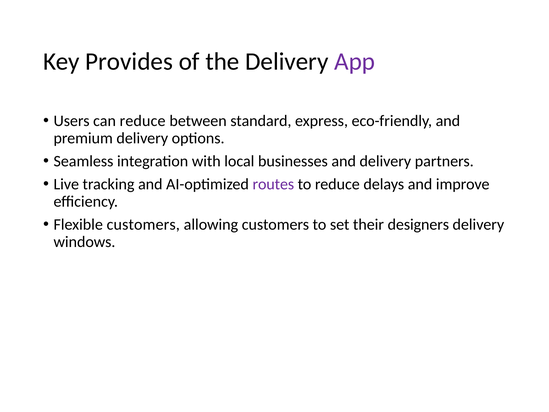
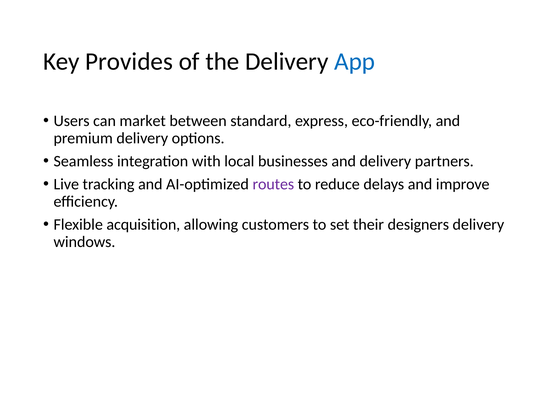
App colour: purple -> blue (355, 62)
can reduce: reduce -> market (143, 121)
Flexible customers: customers -> acquisition (143, 225)
